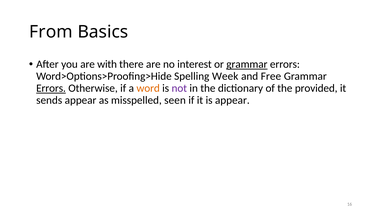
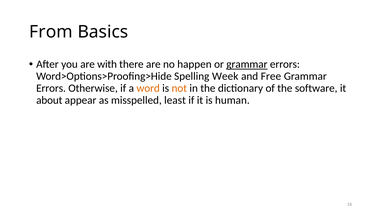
interest: interest -> happen (194, 64)
Errors underline: present -> none (51, 88)
not colour: purple -> orange (179, 88)
provided: provided -> software (316, 88)
sends: sends -> about (49, 100)
seen: seen -> least (175, 100)
is appear: appear -> human (232, 100)
